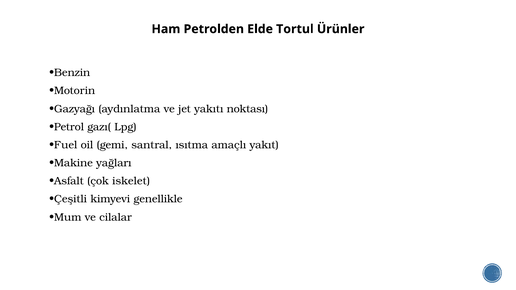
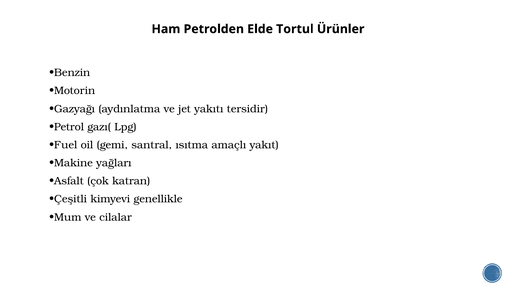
noktası: noktası -> tersidir (247, 109)
iskelet: iskelet -> katran (131, 181)
